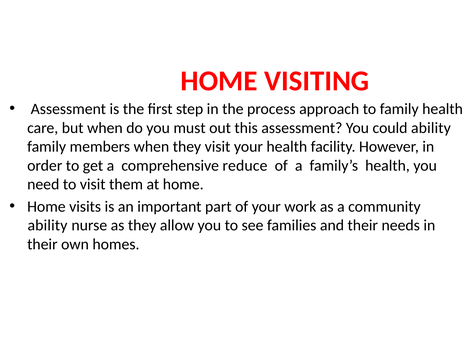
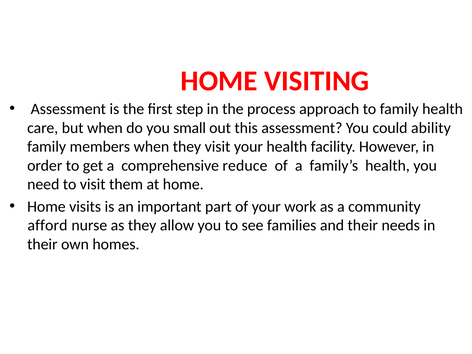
must: must -> small (190, 128)
ability: ability -> afford (47, 225)
